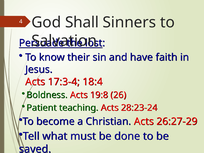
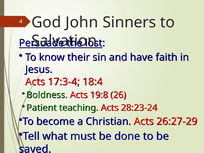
Shall: Shall -> John (82, 22)
